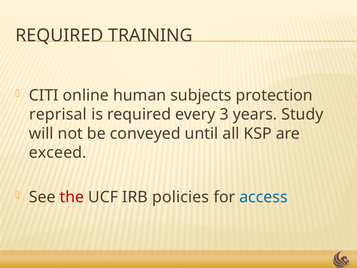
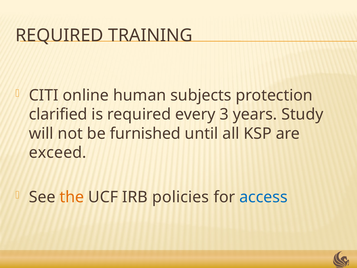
reprisal: reprisal -> clarified (58, 114)
conveyed: conveyed -> furnished (145, 133)
the colour: red -> orange (72, 197)
